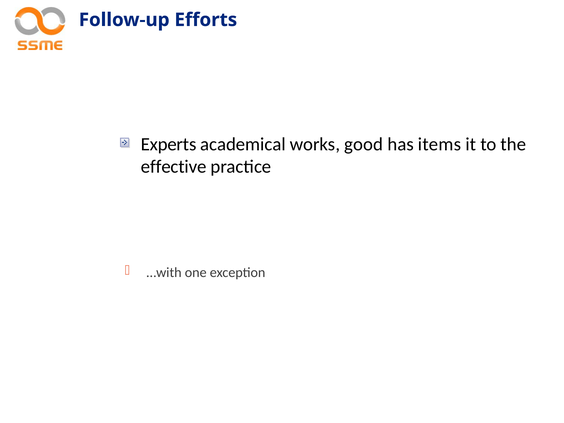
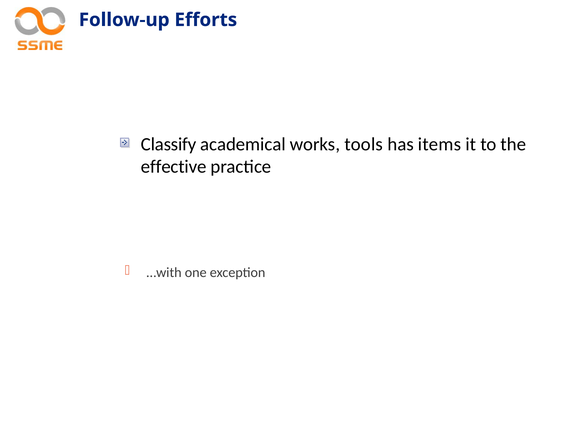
Experts: Experts -> Classify (169, 144)
good: good -> tools (364, 144)
